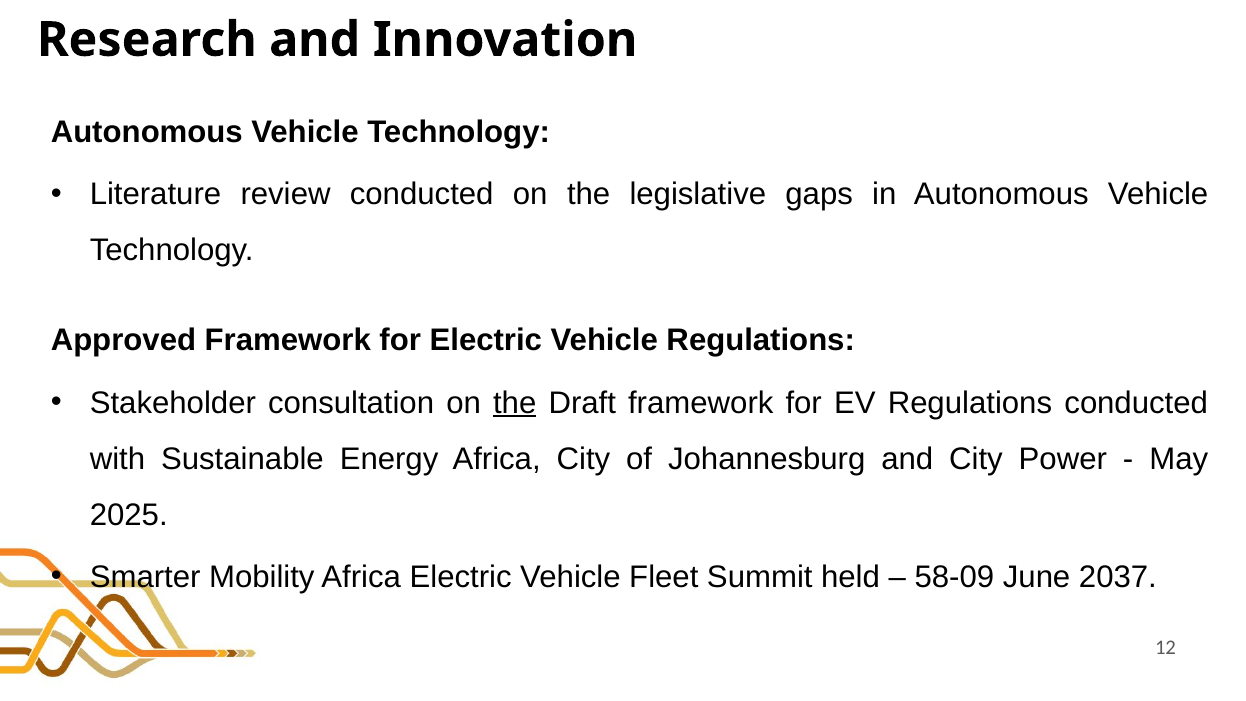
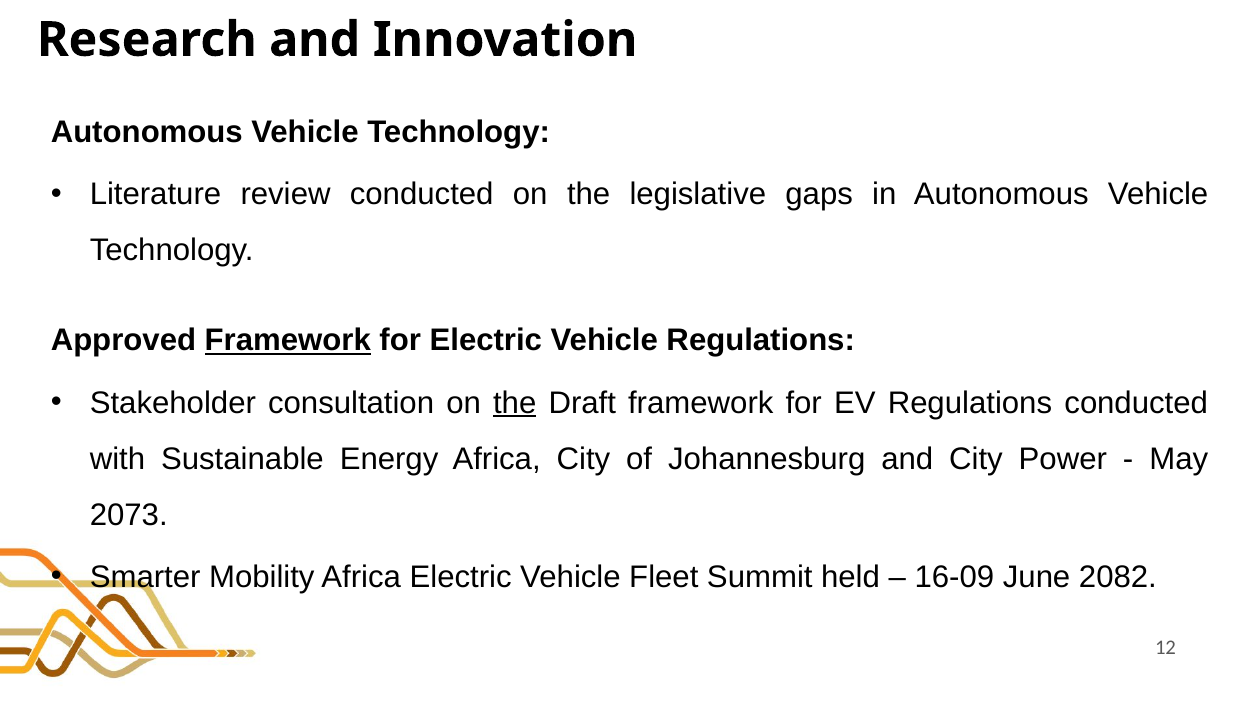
Framework underline: none -> present (288, 341)
2025: 2025 -> 2073 (129, 515)
58-09: 58-09 -> 16-09 (954, 577)
2037: 2037 -> 2082 (1118, 577)
